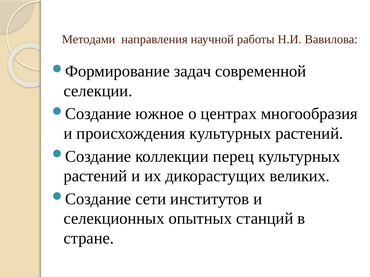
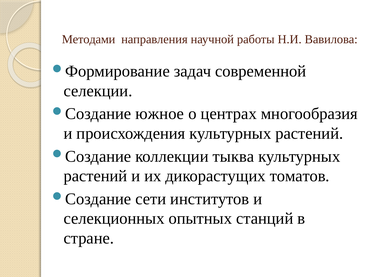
перец: перец -> тыква (233, 157)
великих: великих -> томатов (300, 176)
